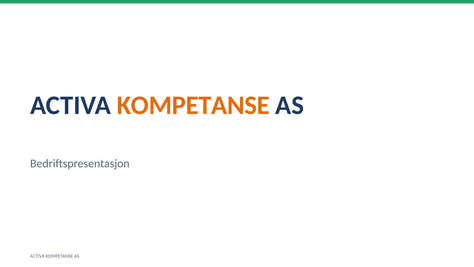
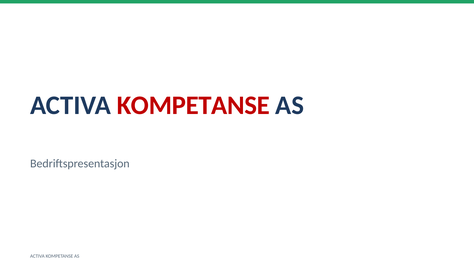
KOMPETANSE colour: orange -> red (193, 105)
